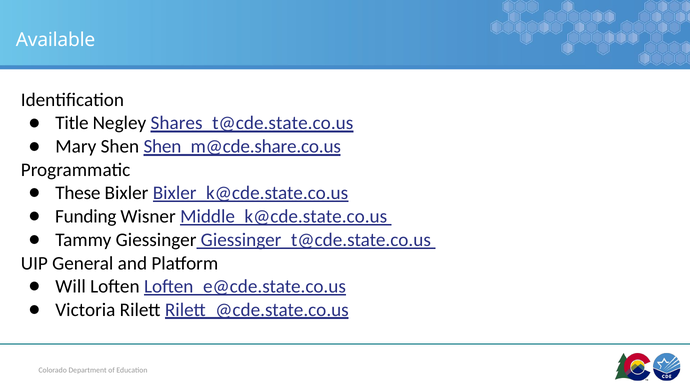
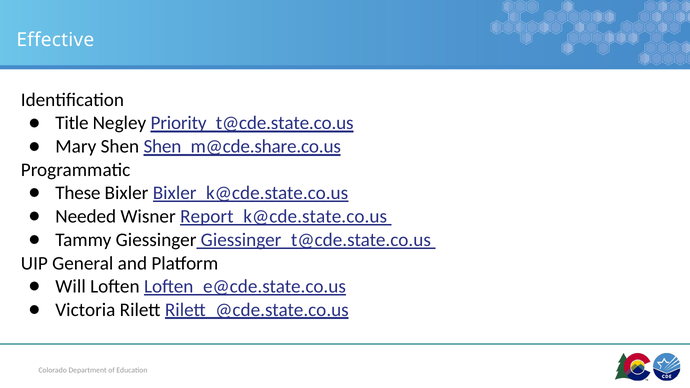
Available: Available -> Effective (55, 40)
Shares_t@cde.state.co.us: Shares_t@cde.state.co.us -> Priority_t@cde.state.co.us (252, 123)
Funding: Funding -> Needed (86, 217)
Middle_k@cde.state.co.us: Middle_k@cde.state.co.us -> Report_k@cde.state.co.us (284, 217)
